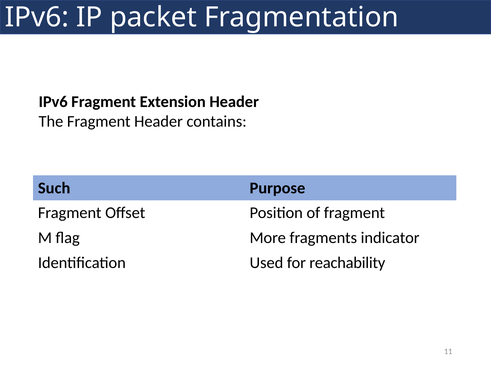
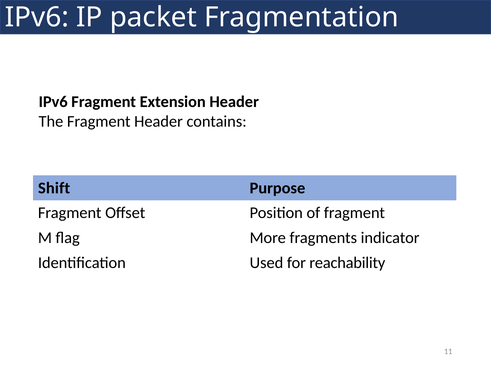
Such: Such -> Shift (54, 188)
